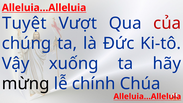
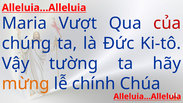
Tuyệt: Tuyệt -> Maria (24, 23)
xuống: xuống -> tường (74, 63)
mừng colour: black -> orange (26, 84)
